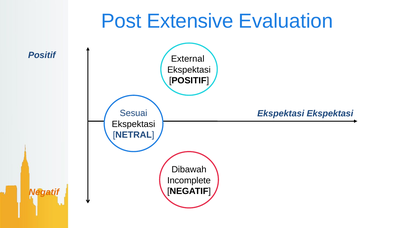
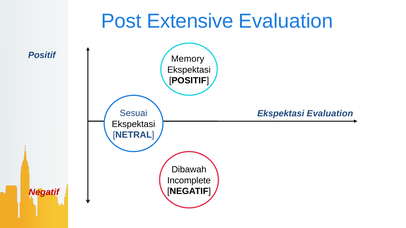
External: External -> Memory (188, 59)
Ekspektasi Ekspektasi: Ekspektasi -> Evaluation (330, 114)
Negatif colour: orange -> red (44, 193)
